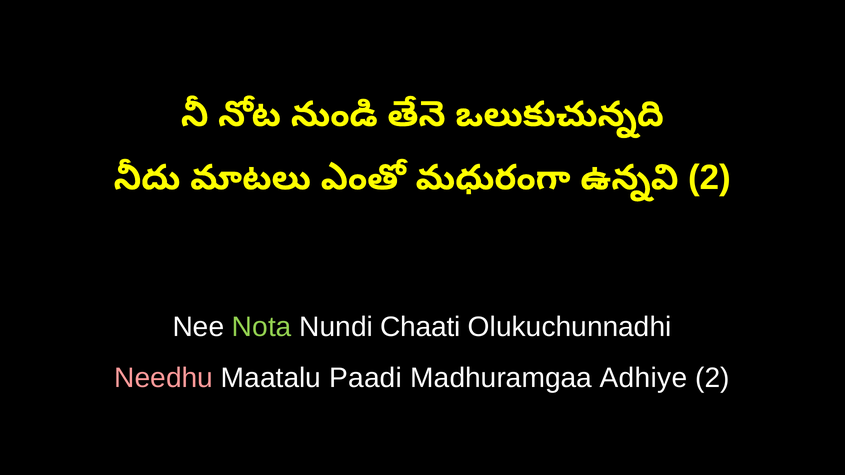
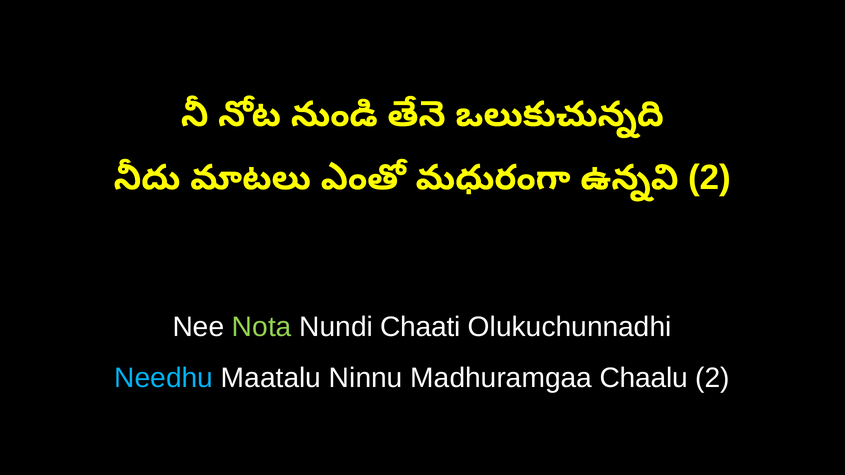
Needhu colour: pink -> light blue (164, 378)
Paadi: Paadi -> Ninnu (366, 378)
Adhiye: Adhiye -> Chaalu (644, 378)
